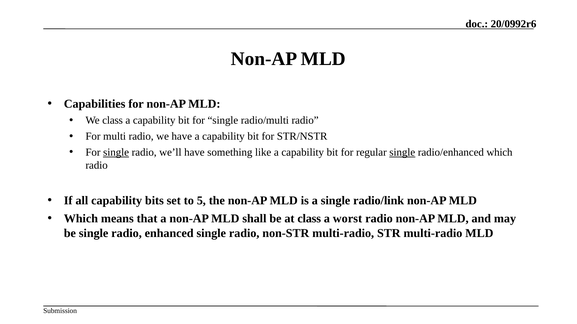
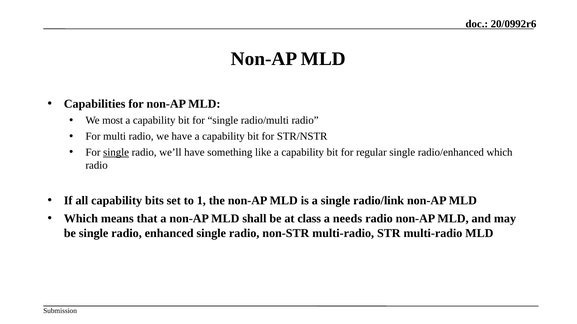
We class: class -> most (113, 121)
single underline: present -> none (402, 153)
5: 5 -> 1 (201, 201)
worst: worst -> needs (347, 219)
